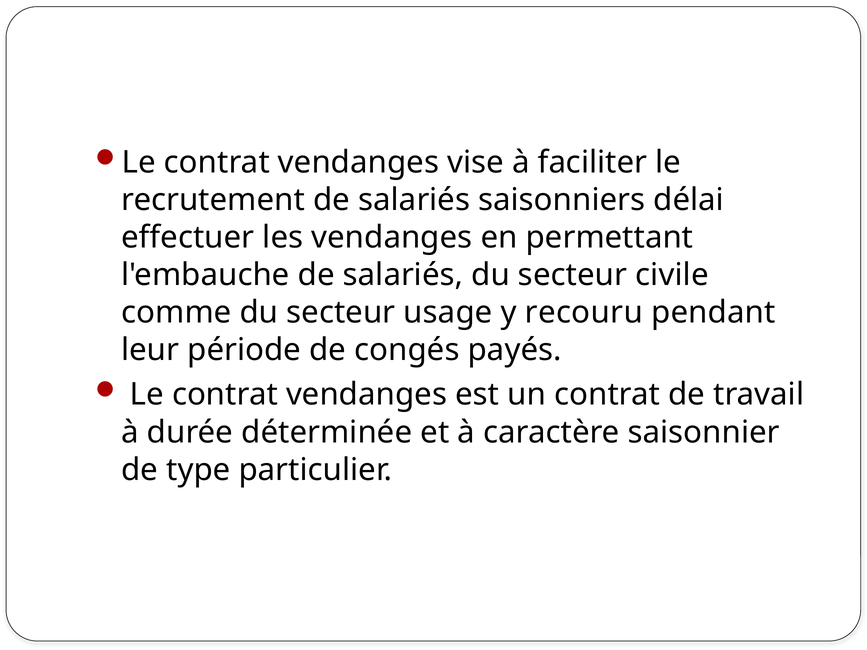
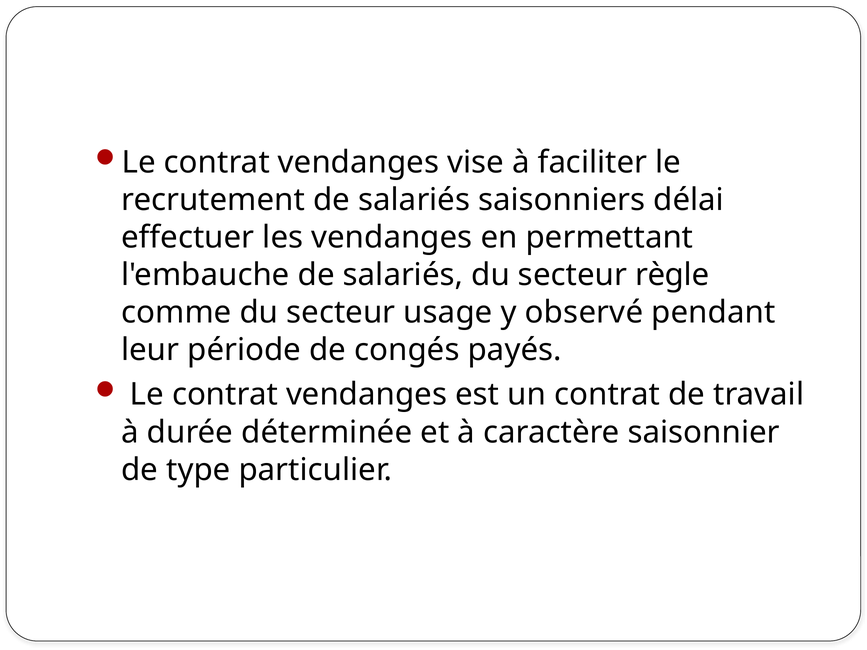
civile: civile -> règle (672, 275)
recouru: recouru -> observé (584, 313)
